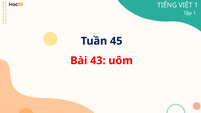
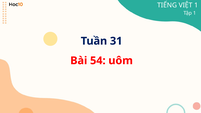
45: 45 -> 31 (116, 41)
43: 43 -> 54 (98, 61)
